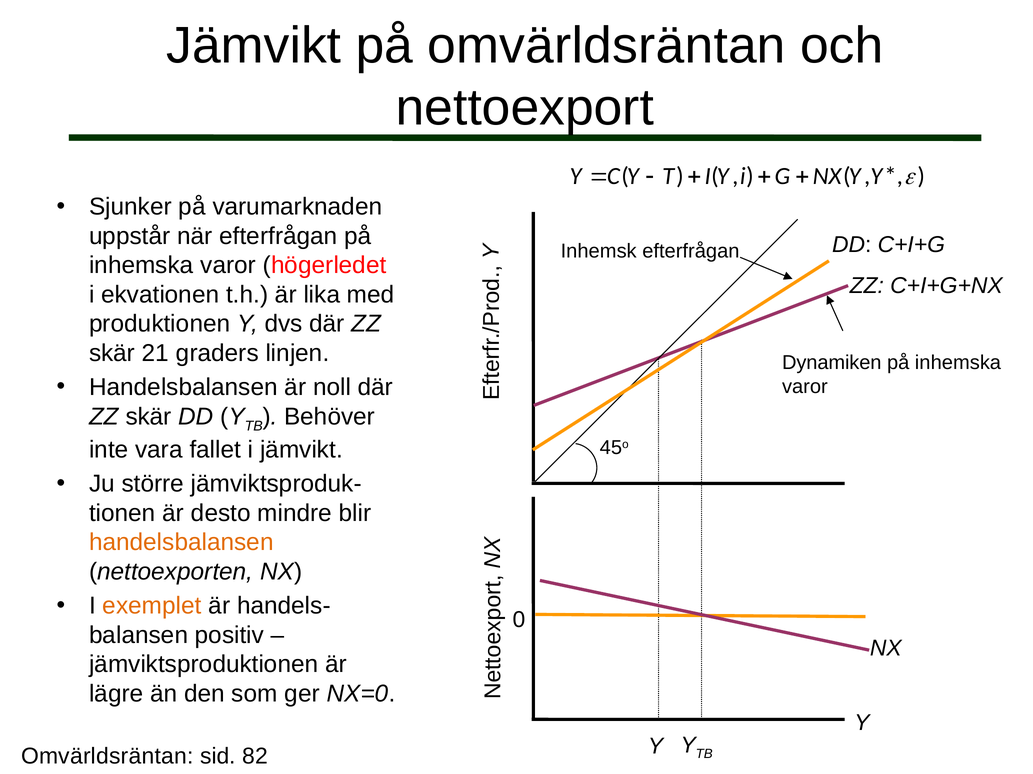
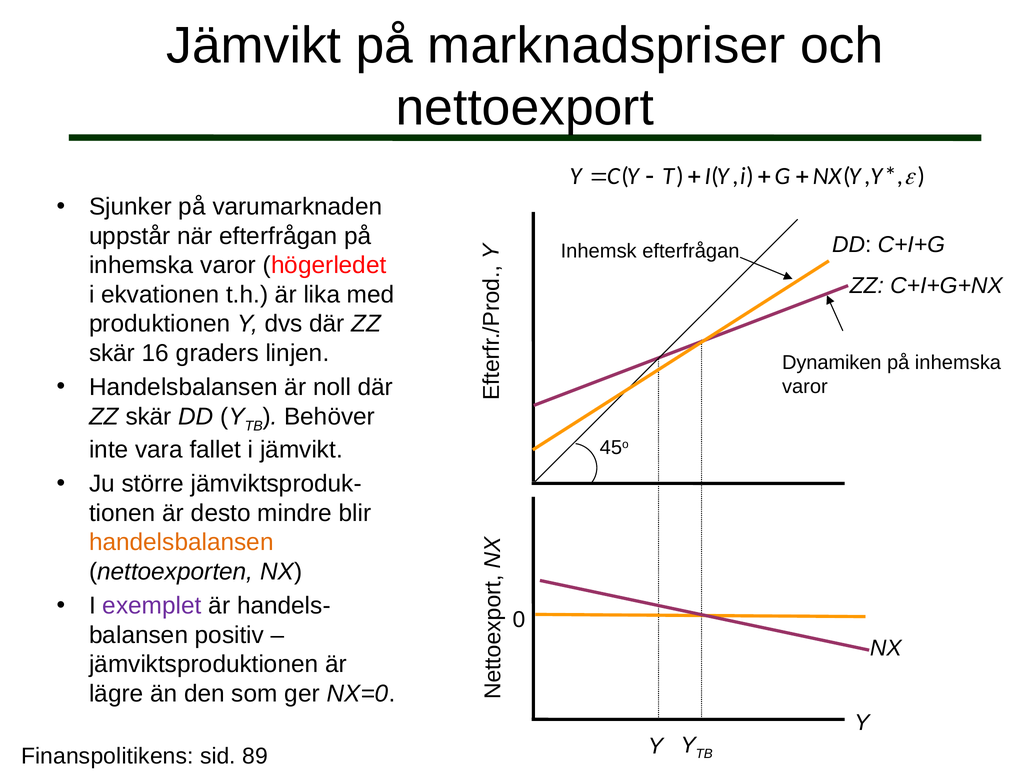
på omvärldsräntan: omvärldsräntan -> marknadspriser (606, 46)
21: 21 -> 16 (155, 353)
exemplet colour: orange -> purple (152, 606)
Omvärldsräntan: Omvärldsräntan -> Finanspolitikens (107, 757)
82: 82 -> 89 (255, 757)
